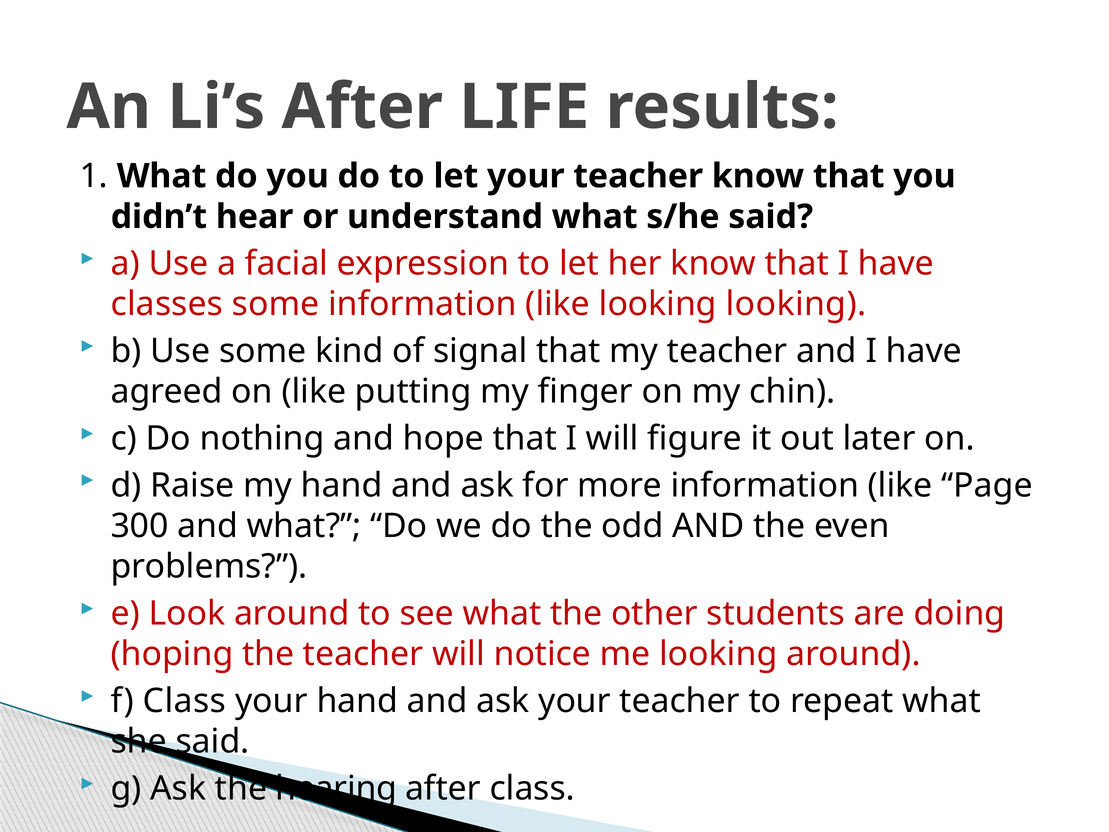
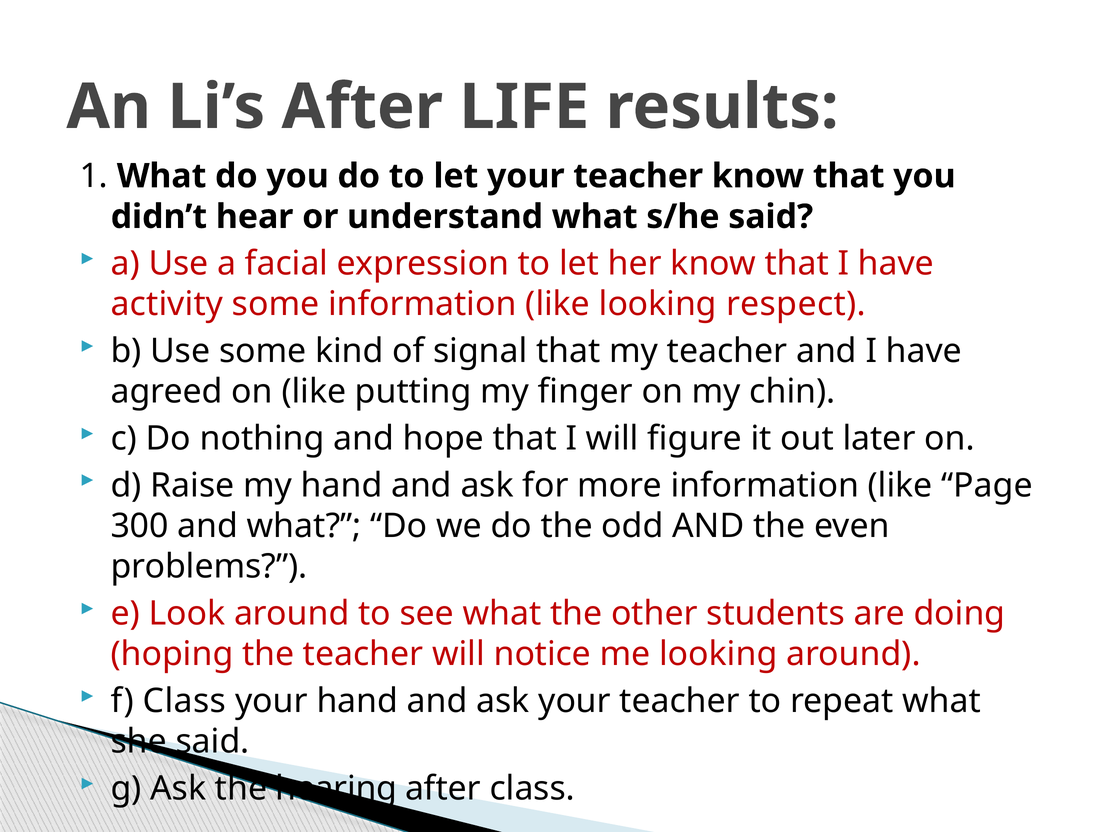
classes: classes -> activity (167, 304)
looking looking: looking -> respect (796, 304)
